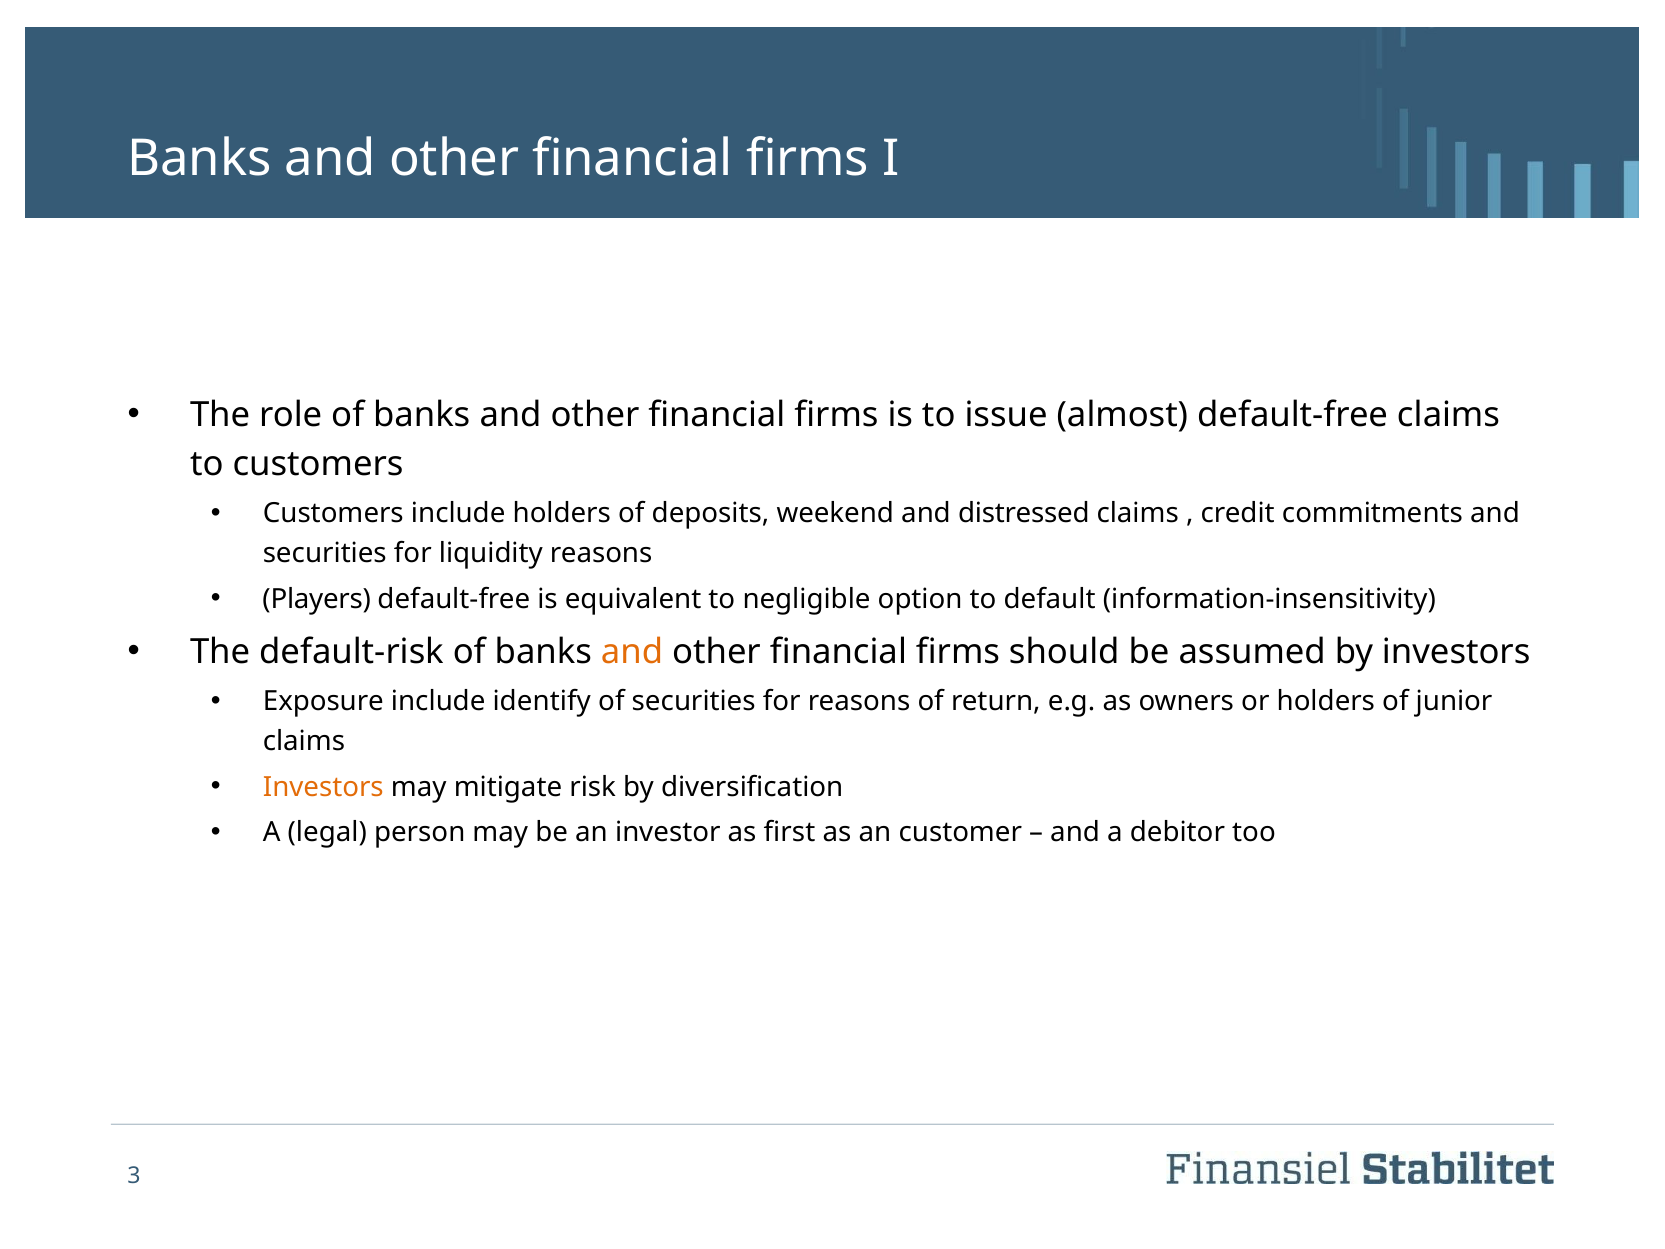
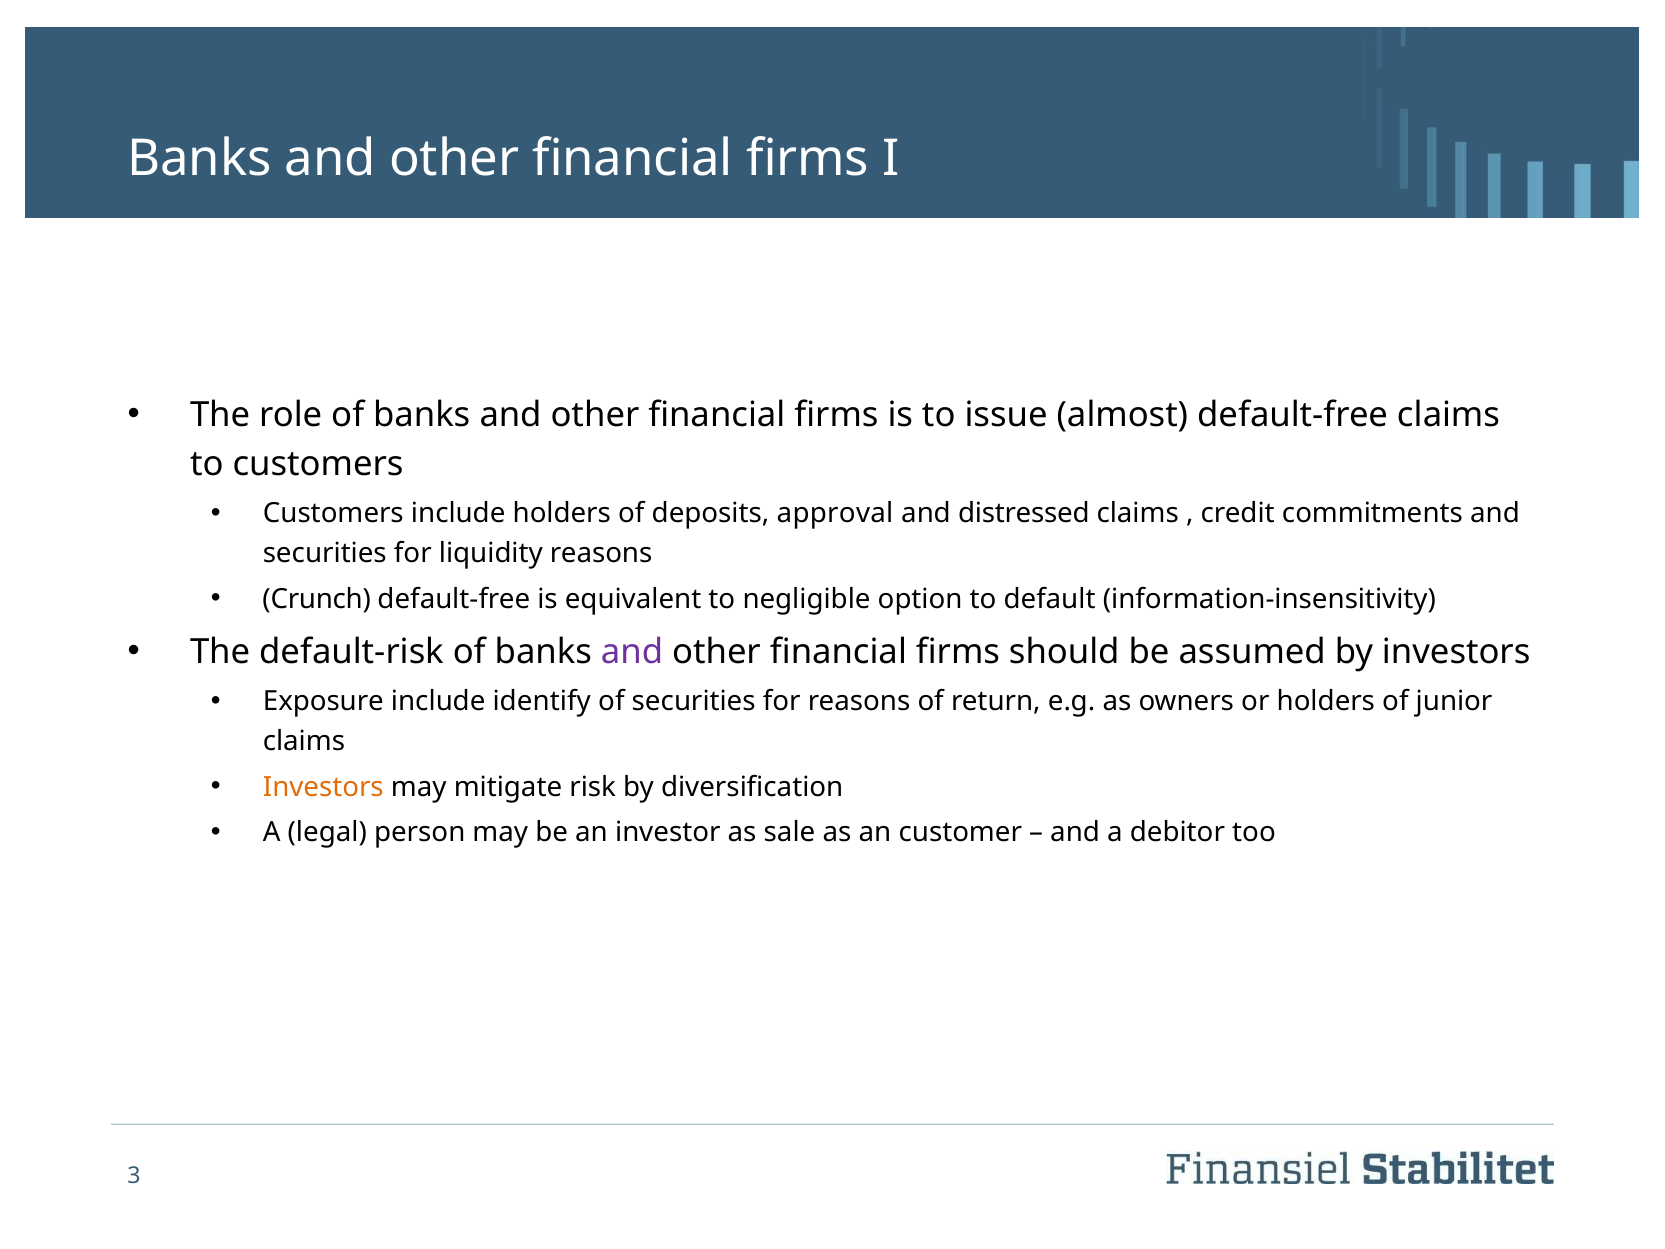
weekend: weekend -> approval (835, 514)
Players: Players -> Crunch (317, 599)
and colour: orange -> purple (632, 652)
first: first -> sale (789, 832)
